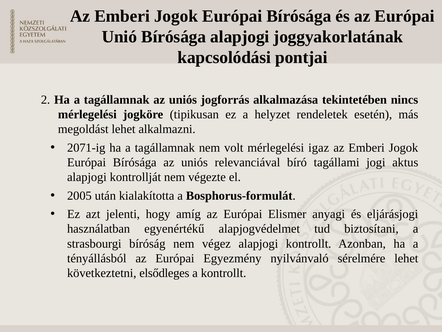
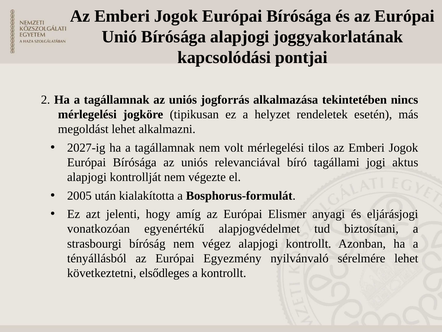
2071-ig: 2071-ig -> 2027-ig (86, 147)
igaz: igaz -> tilos (319, 147)
használatban: használatban -> vonatkozóan (99, 229)
